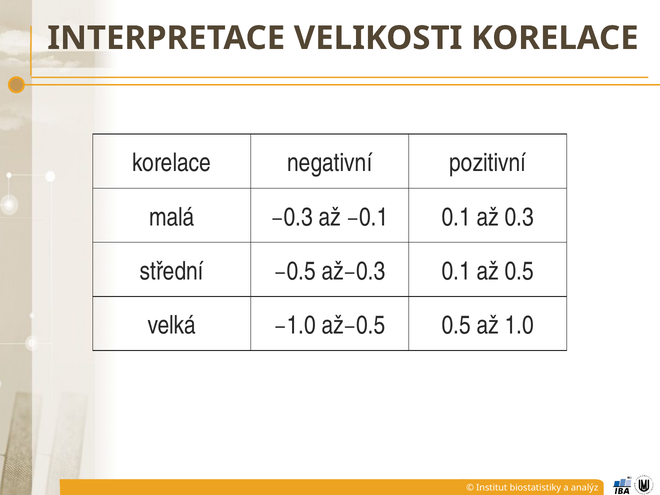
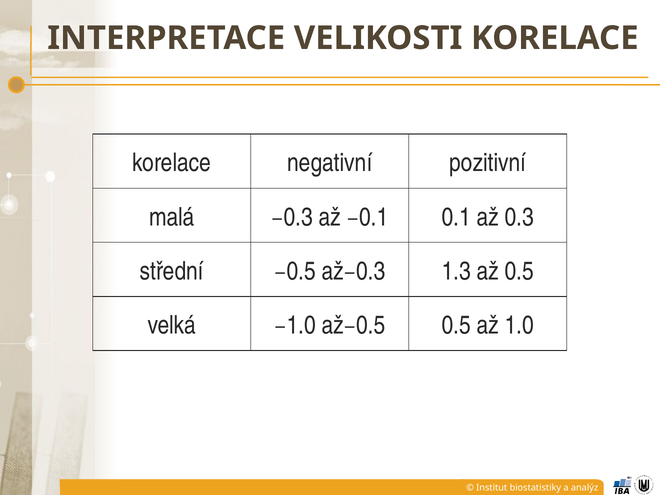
až−0.3 0.1: 0.1 -> 1.3 (456, 271)
